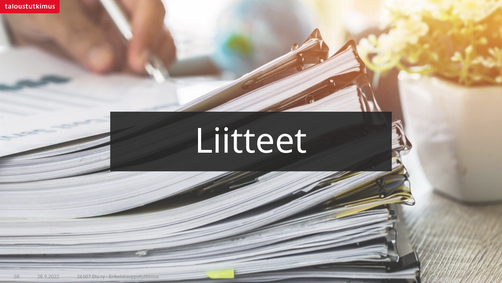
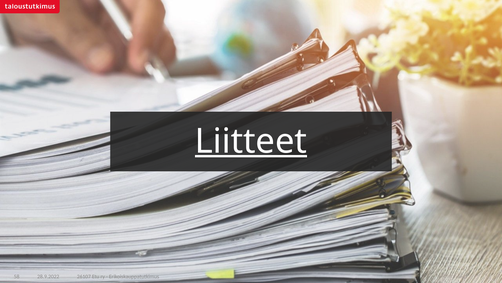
Liitteet underline: none -> present (251, 141)
